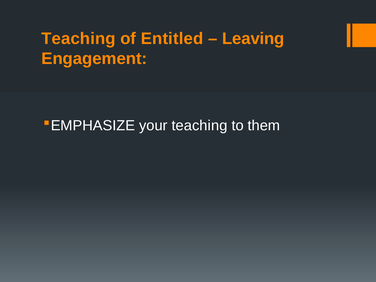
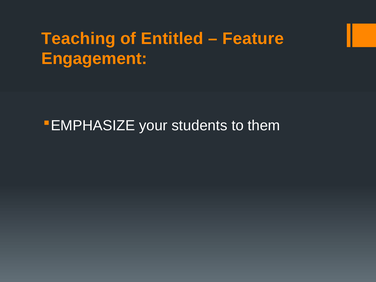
Leaving: Leaving -> Feature (253, 39)
your teaching: teaching -> students (199, 126)
